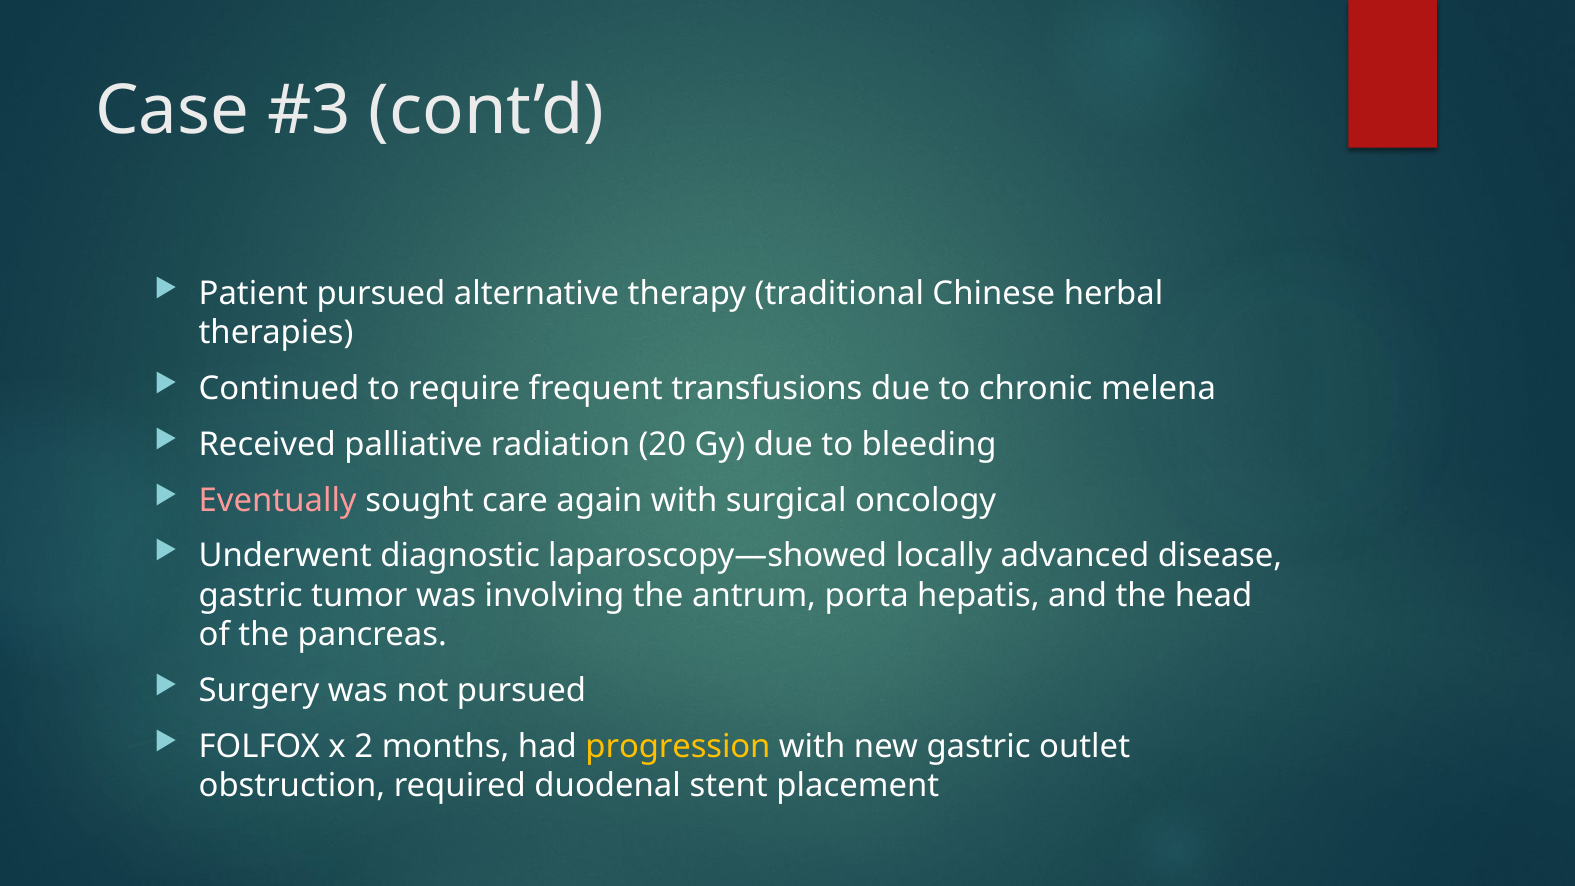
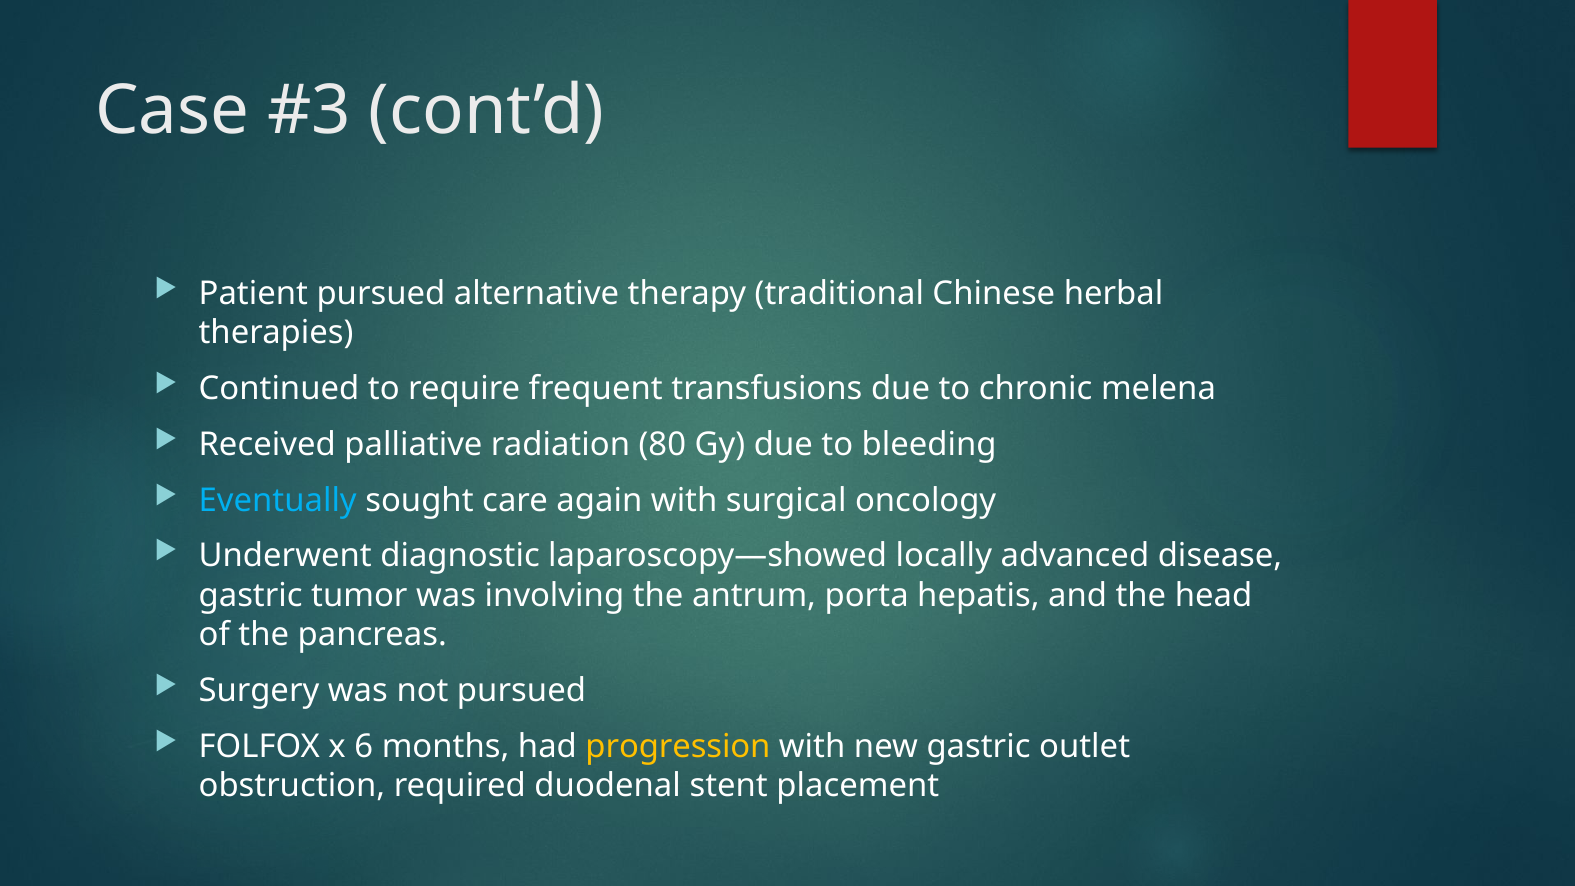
20: 20 -> 80 (662, 444)
Eventually colour: pink -> light blue (278, 500)
2: 2 -> 6 (364, 747)
